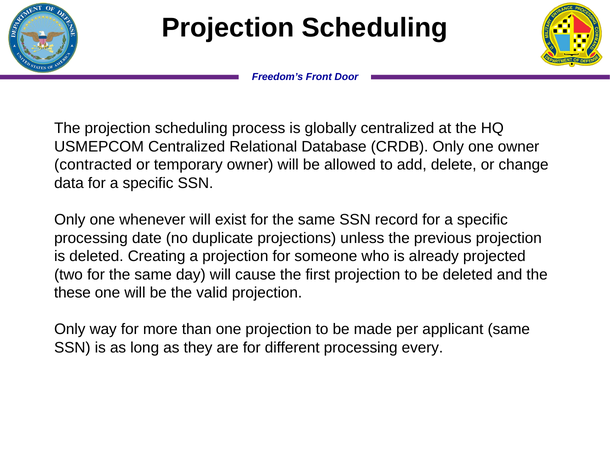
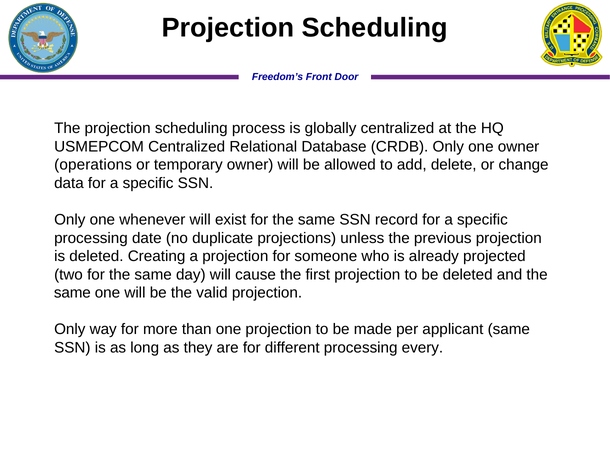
contracted: contracted -> operations (93, 165)
these: these -> same (72, 293)
